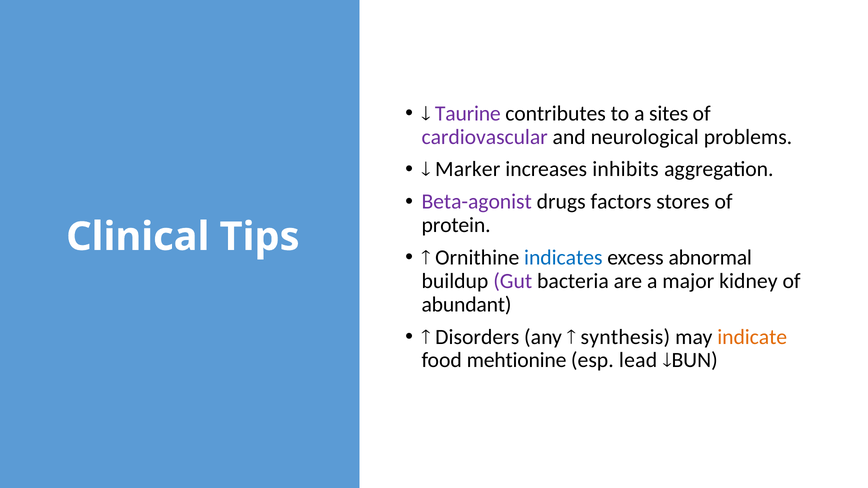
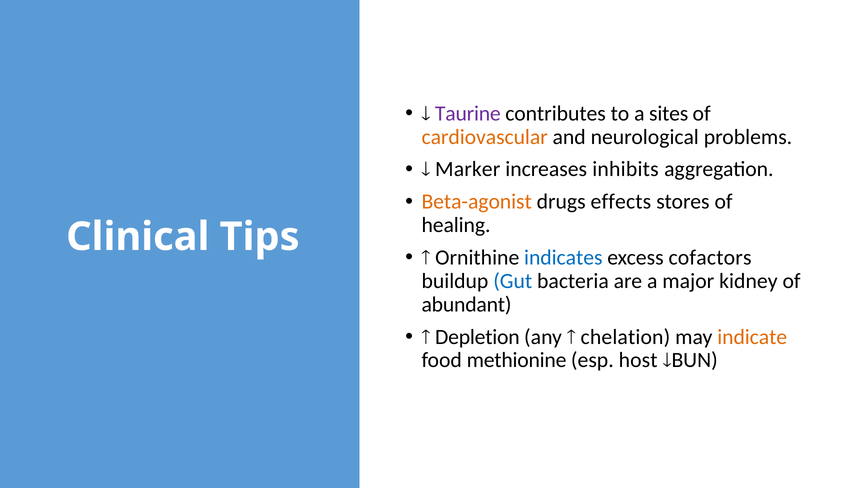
cardiovascular colour: purple -> orange (485, 137)
Beta-agonist colour: purple -> orange (477, 202)
factors: factors -> effects (621, 202)
protein: protein -> healing (456, 225)
abnormal: abnormal -> cofactors (710, 258)
Gut colour: purple -> blue (513, 281)
Disorders: Disorders -> Depletion (477, 337)
synthesis: synthesis -> chelation (625, 337)
mehtionine: mehtionine -> methionine (517, 361)
lead: lead -> host (638, 361)
